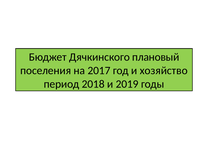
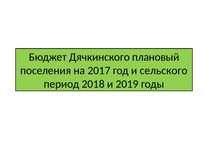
хозяйство: хозяйство -> сельского (164, 71)
